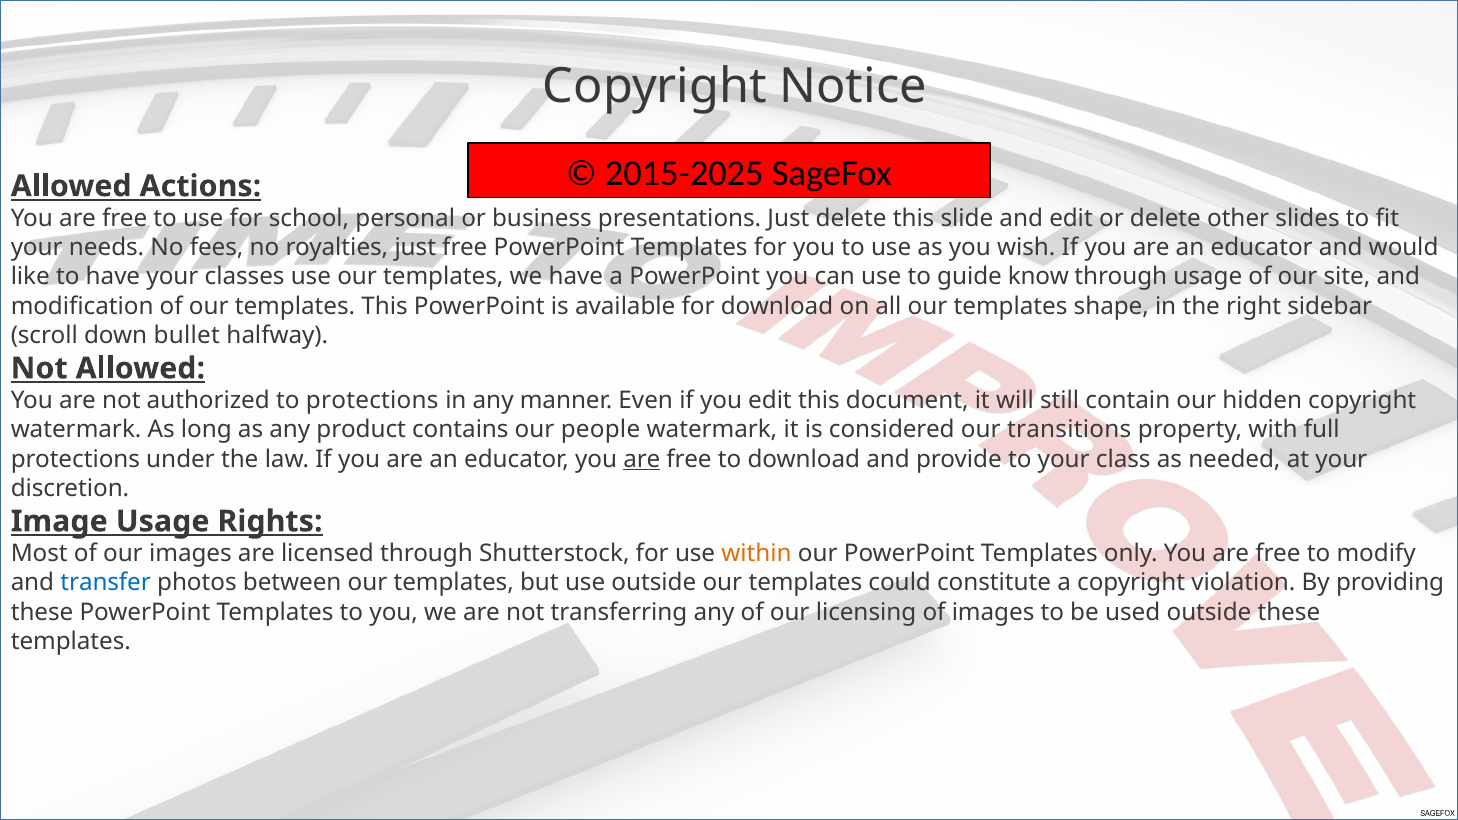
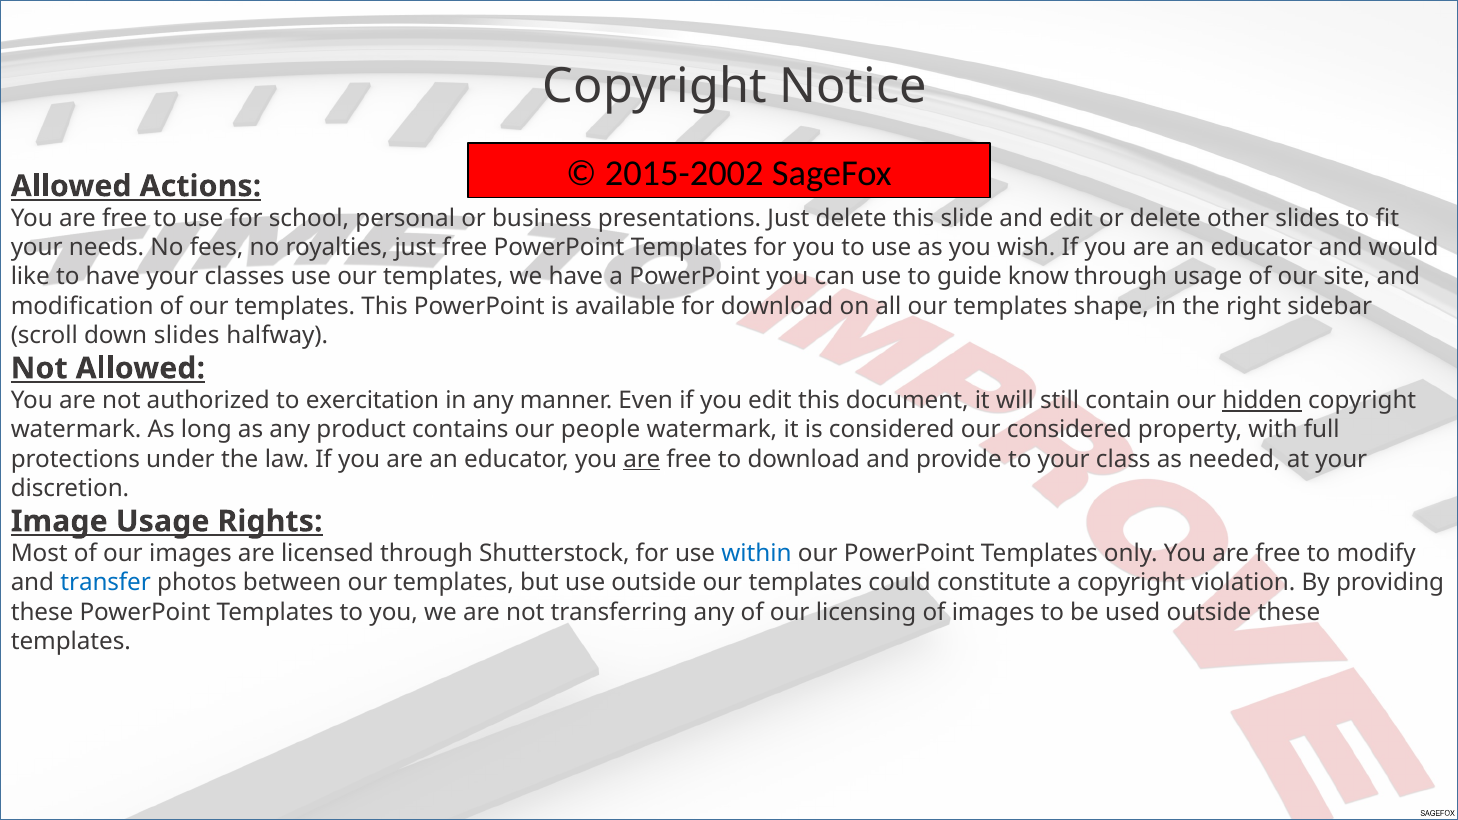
2015-2025: 2015-2025 -> 2015-2002 (684, 173)
down bullet: bullet -> slides (187, 335)
to protections: protections -> exercitation (372, 401)
hidden underline: none -> present (1262, 401)
our transitions: transitions -> considered (1069, 430)
within colour: orange -> blue (757, 554)
